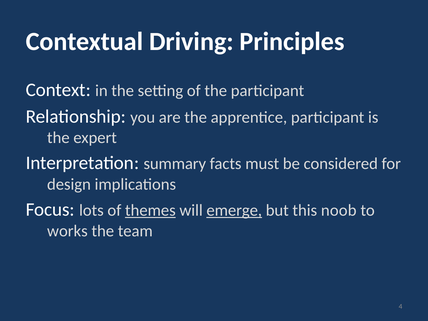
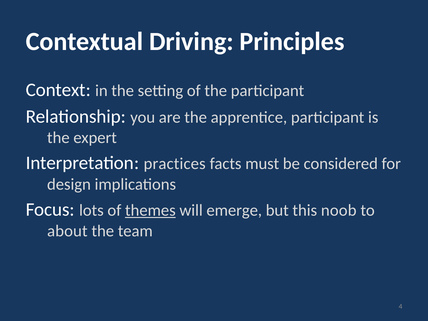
summary: summary -> practices (175, 164)
emerge underline: present -> none (234, 210)
works: works -> about (67, 231)
